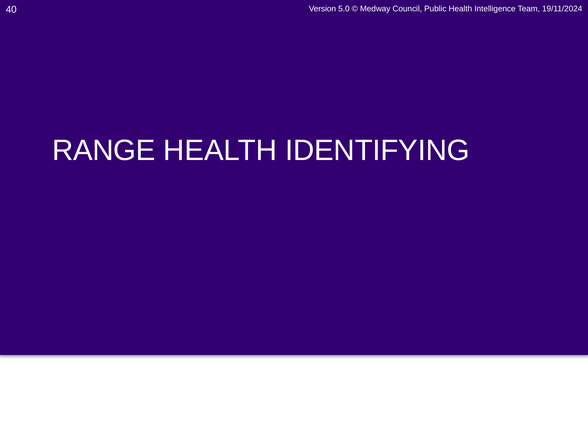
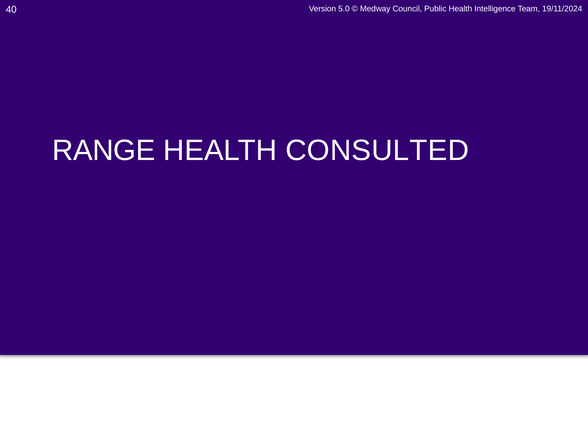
IDENTIFYING: IDENTIFYING -> CONSULTED (377, 150)
